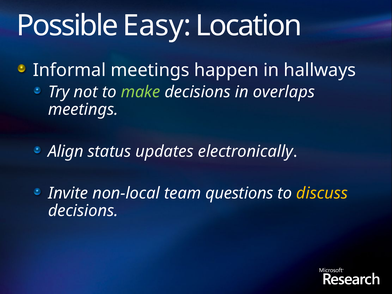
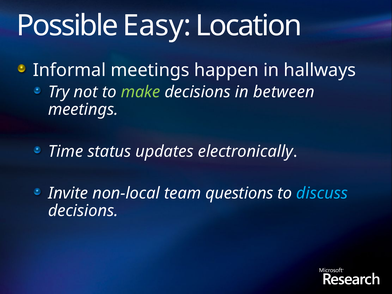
overlaps: overlaps -> between (284, 92)
Align: Align -> Time (66, 151)
discuss colour: yellow -> light blue (322, 193)
